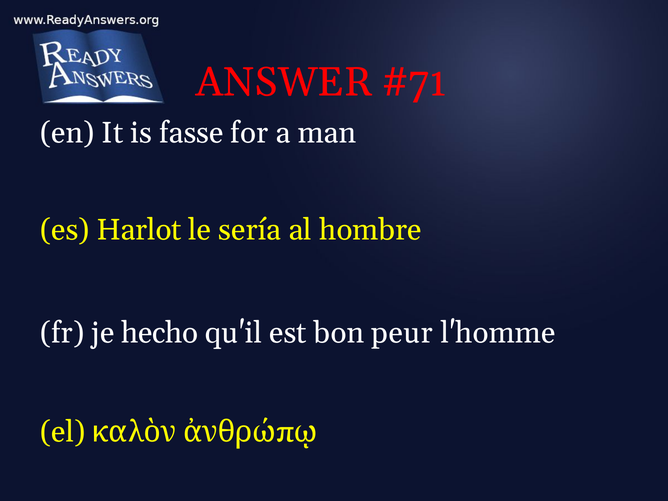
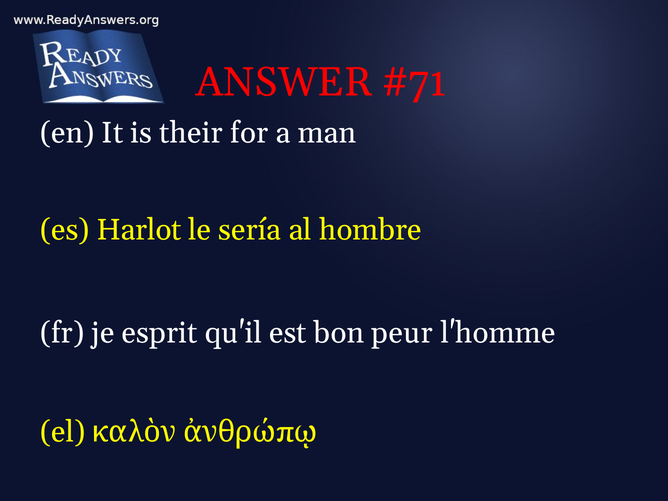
fasse: fasse -> their (191, 133)
hecho: hecho -> esprit (160, 333)
